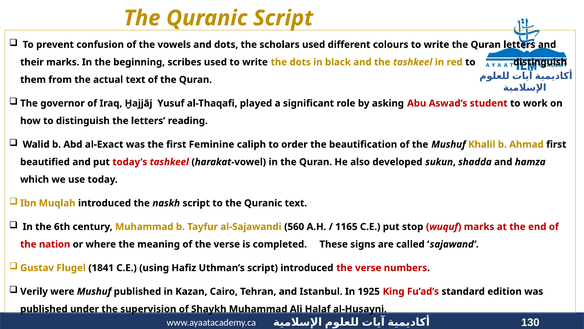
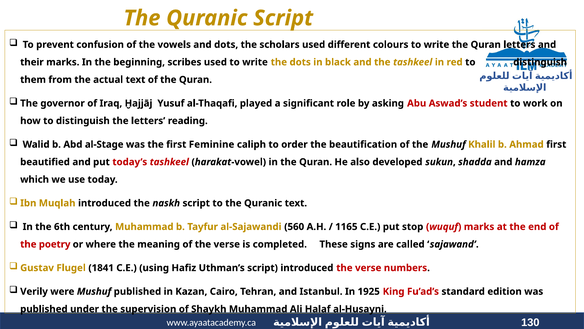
al-Exact: al-Exact -> al-Stage (104, 144)
nation: nation -> poetry (55, 244)
